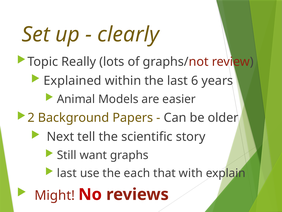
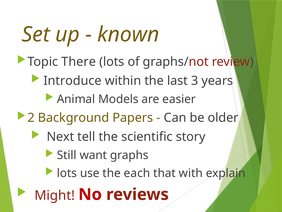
clearly: clearly -> known (128, 34)
Really: Really -> There (79, 62)
Explained: Explained -> Introduce (73, 80)
6: 6 -> 3 (195, 80)
last: last -> lots (67, 173)
